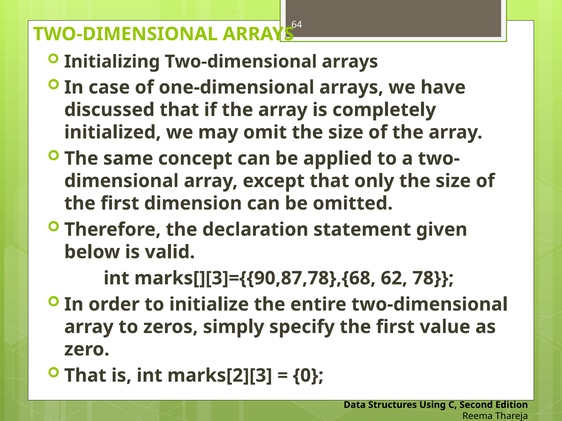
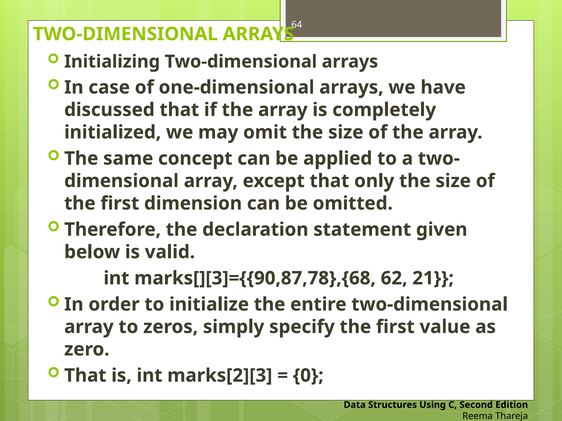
78: 78 -> 21 (433, 279)
